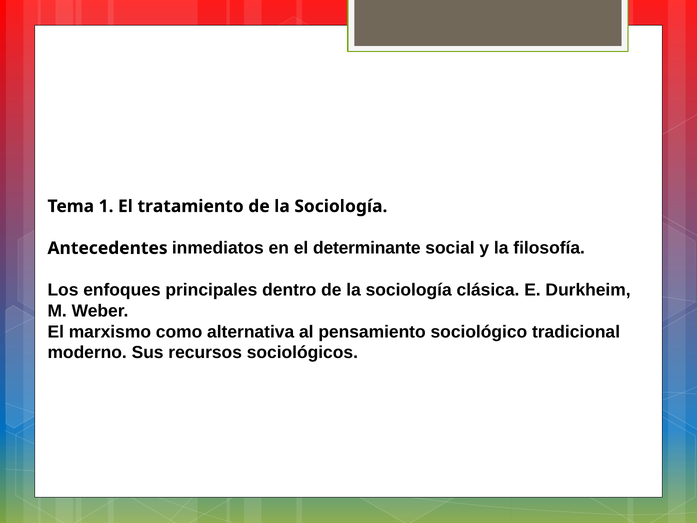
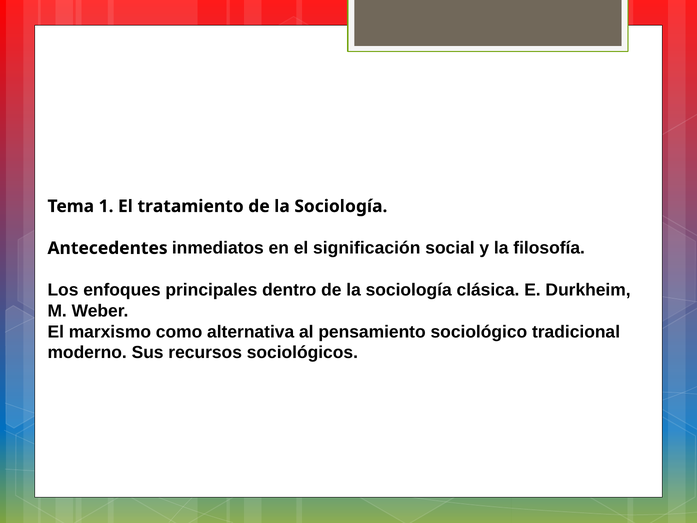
determinante: determinante -> significación (367, 248)
